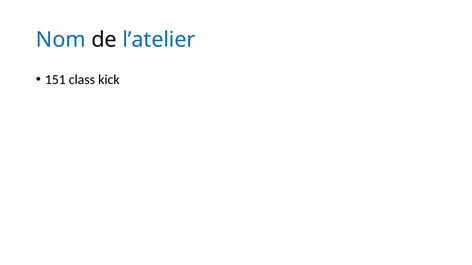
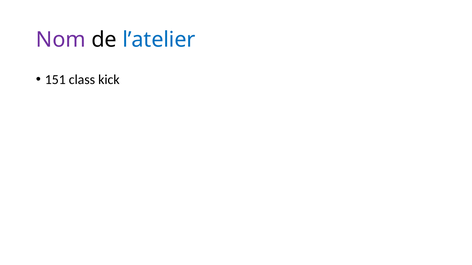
Nom colour: blue -> purple (61, 40)
